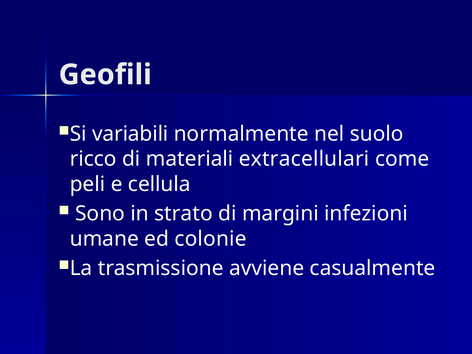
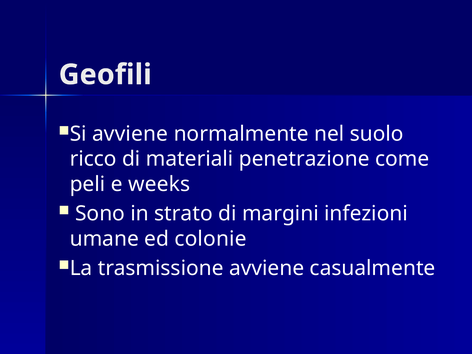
Si variabili: variabili -> avviene (130, 134)
extracellulari: extracellulari -> penetrazione (304, 159)
cellula: cellula -> weeks (159, 184)
